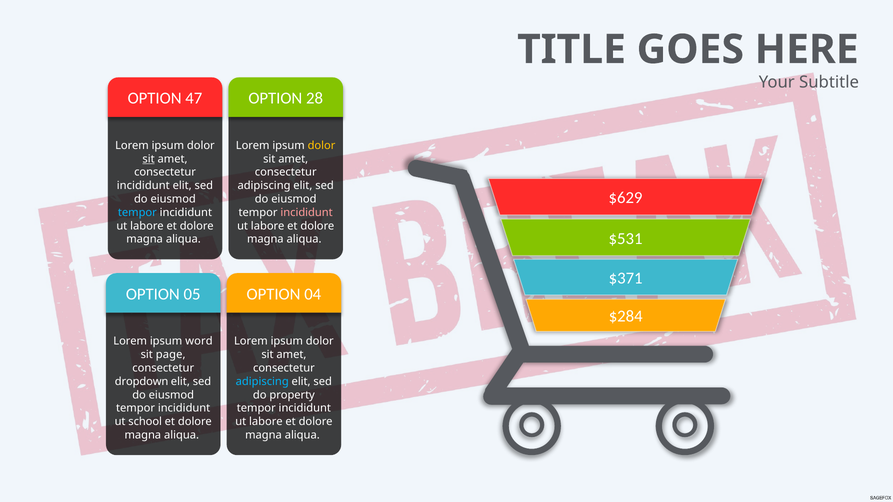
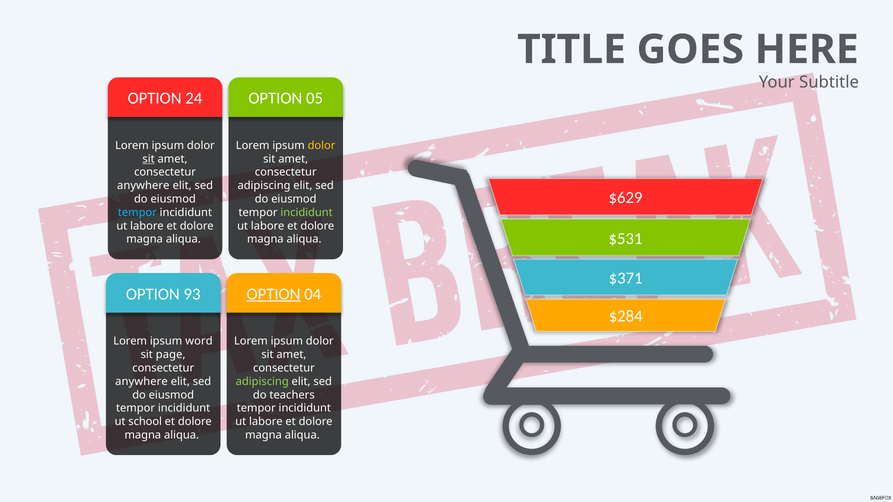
47: 47 -> 24 (194, 98)
28: 28 -> 05 (315, 98)
incididunt: incididunt -> anywhere (143, 186)
incididunt colour: pink -> light green (307, 213)
05: 05 -> 93 (192, 294)
OPTION underline: none -> present (274, 294)
dropdown: dropdown -> anywhere (141, 382)
adipiscing colour: light blue -> light green (262, 382)
property: property -> teachers (292, 395)
